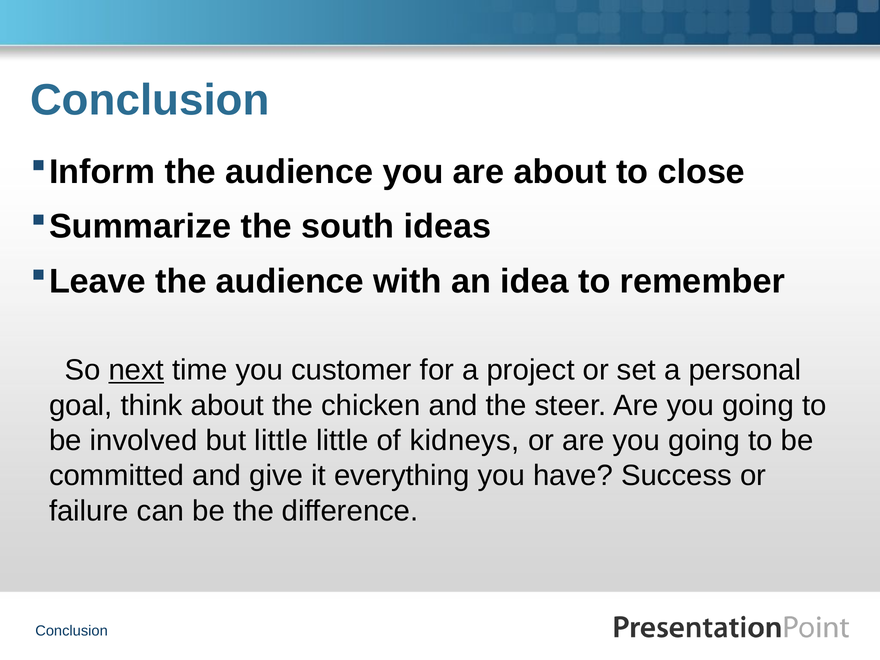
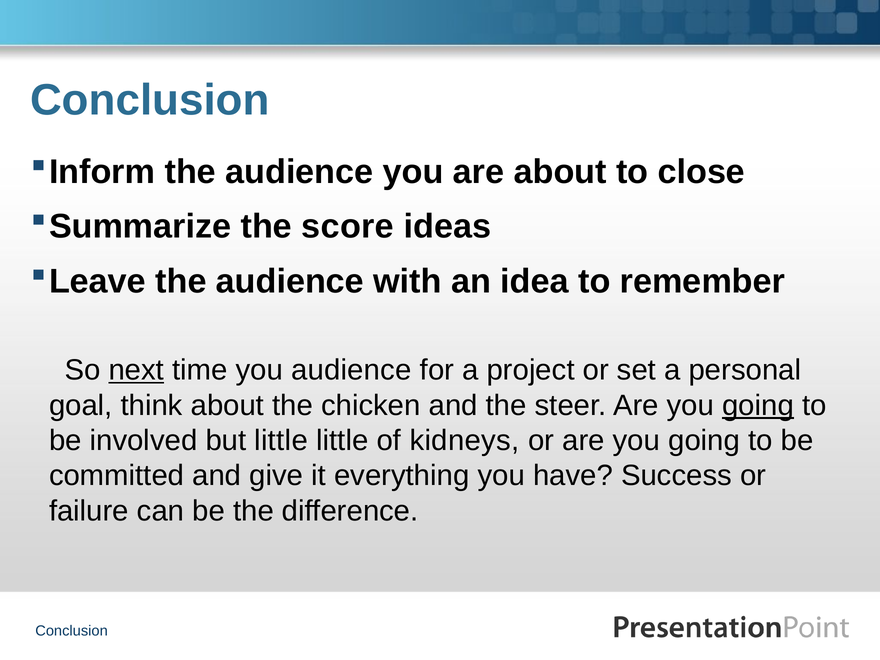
south: south -> score (348, 227)
you customer: customer -> audience (351, 370)
going underline: none -> present (758, 405)
